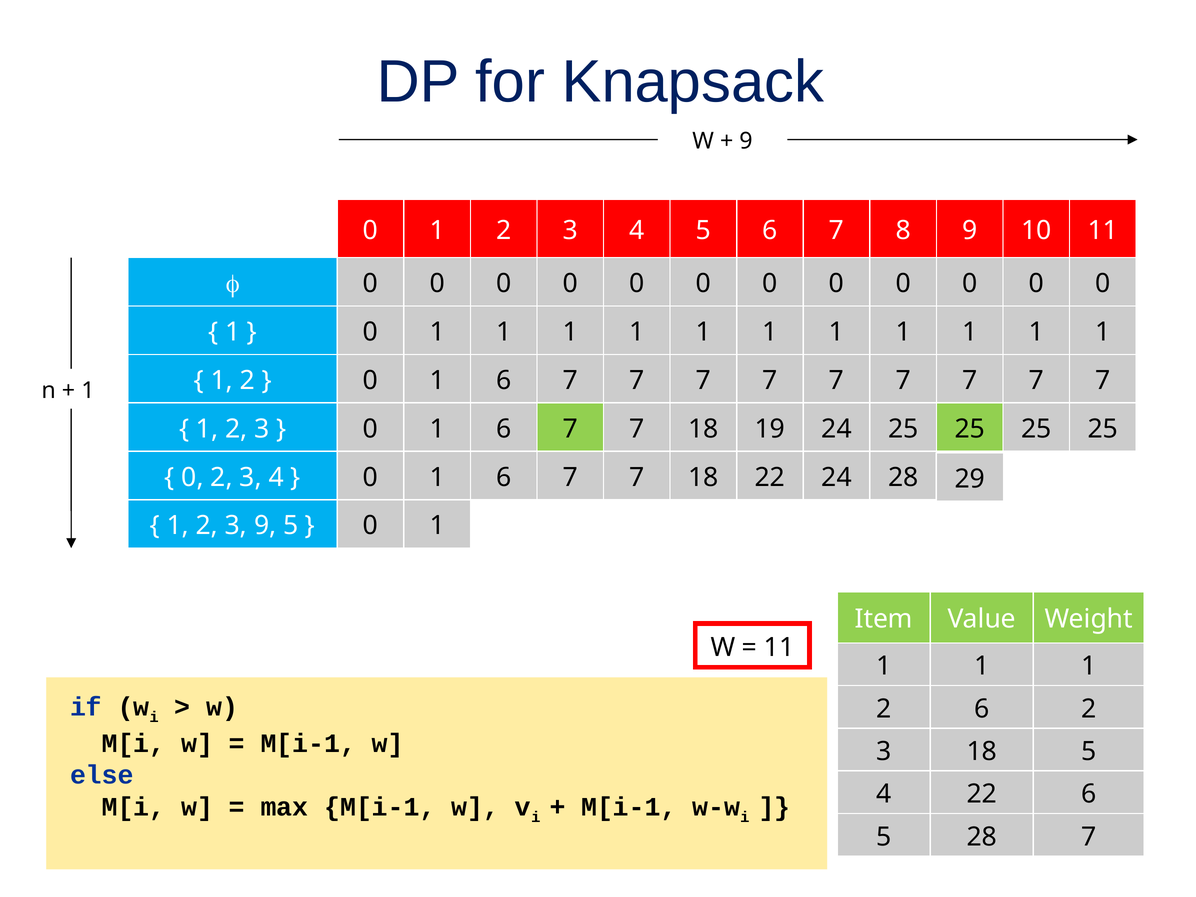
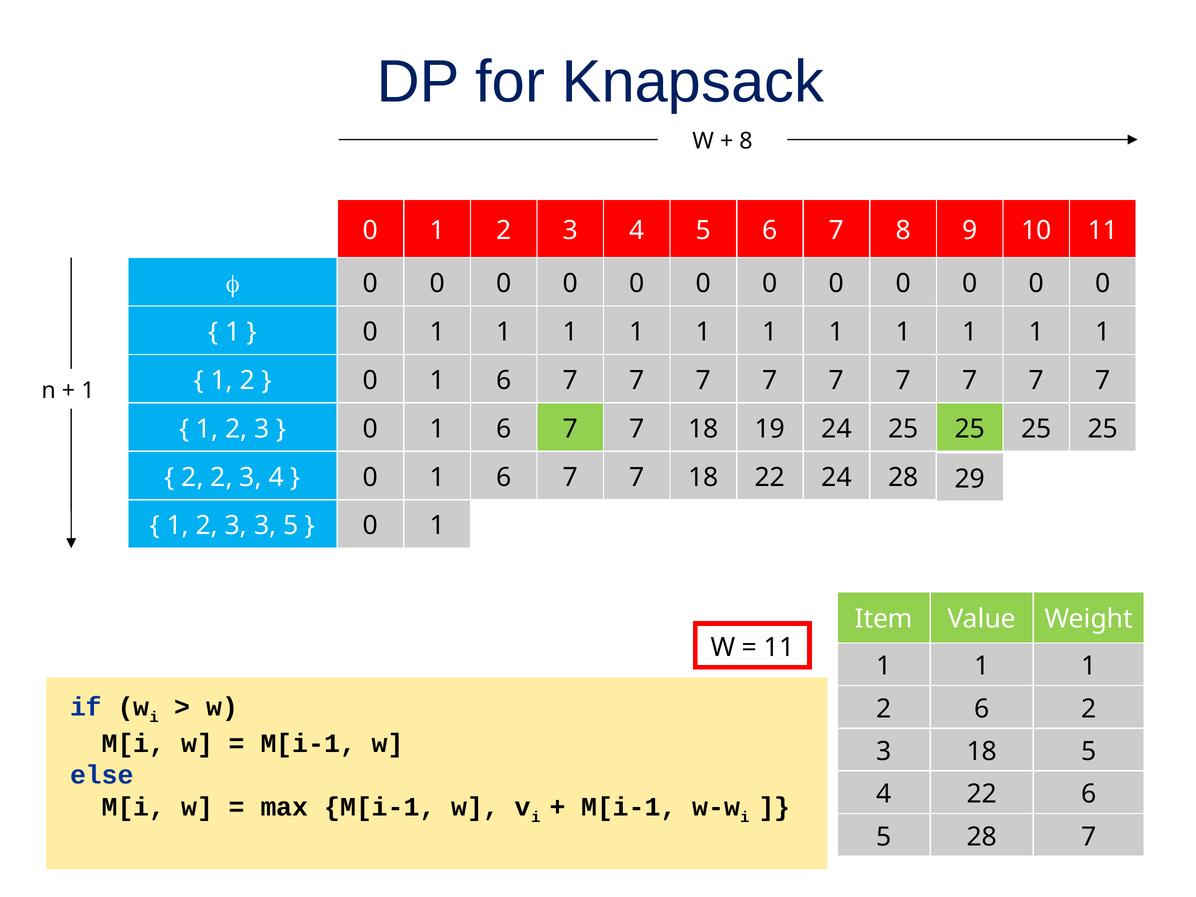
9: 9 -> 8 (746, 141)
0: 0 -> 2 (192, 477)
3 9: 9 -> 3 (265, 526)
